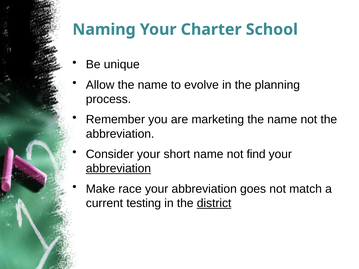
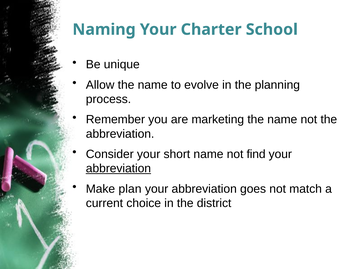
race: race -> plan (130, 189)
testing: testing -> choice (144, 203)
district underline: present -> none (214, 203)
